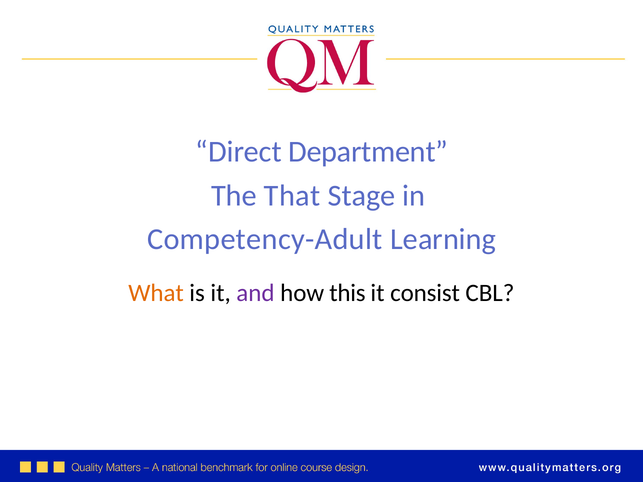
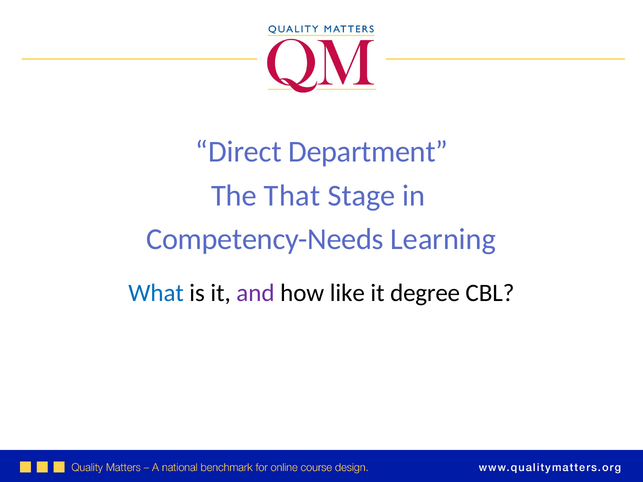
Competency-Adult: Competency-Adult -> Competency-Needs (265, 239)
What colour: orange -> blue (156, 293)
this: this -> like (347, 293)
consist: consist -> degree (425, 293)
